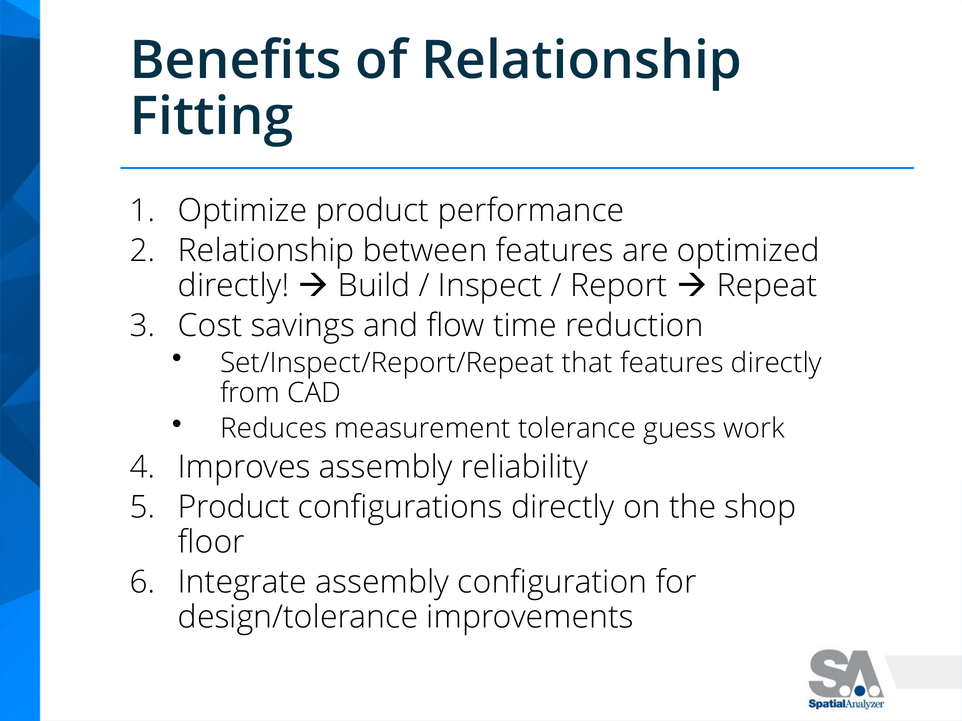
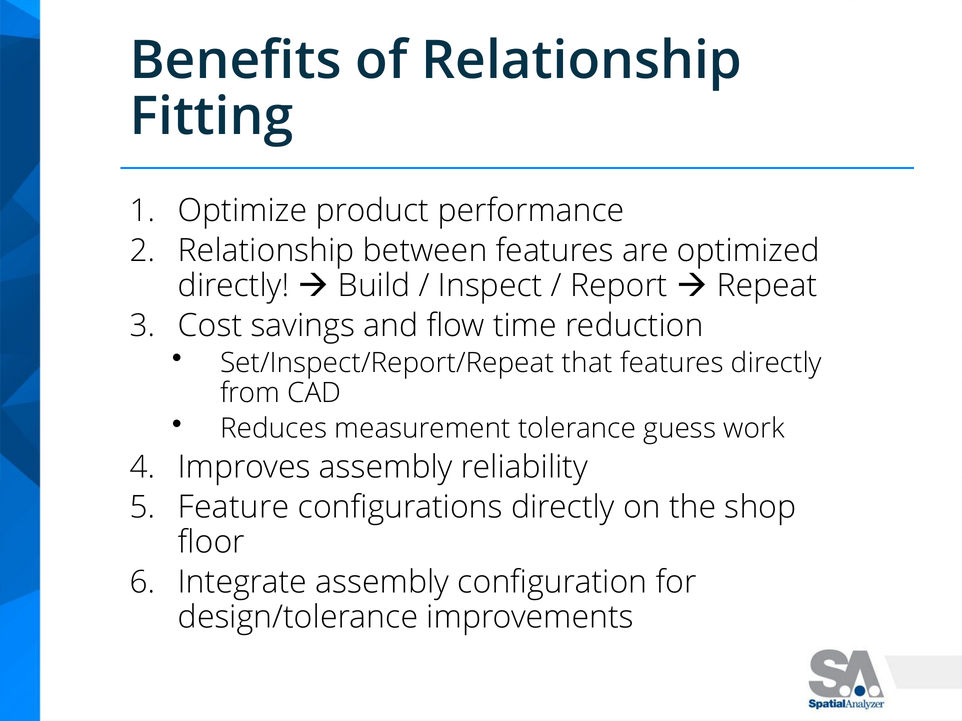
Product: Product -> Feature (234, 508)
